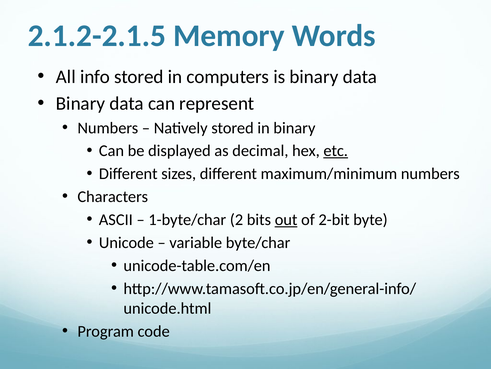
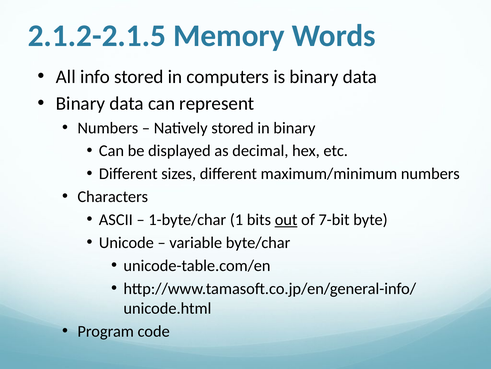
etc underline: present -> none (336, 151)
2: 2 -> 1 (237, 219)
2-bit: 2-bit -> 7-bit (334, 219)
